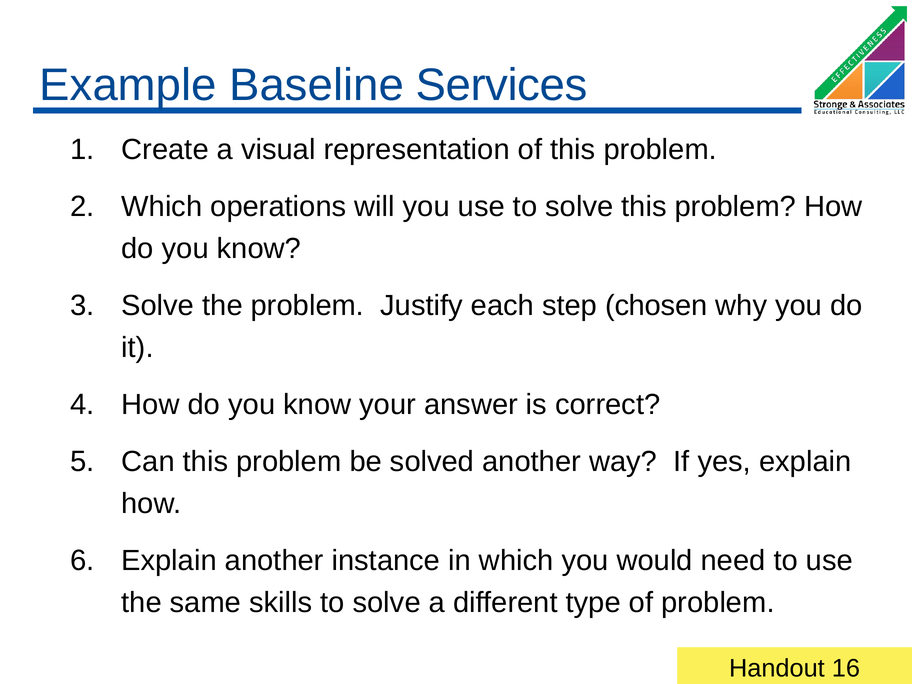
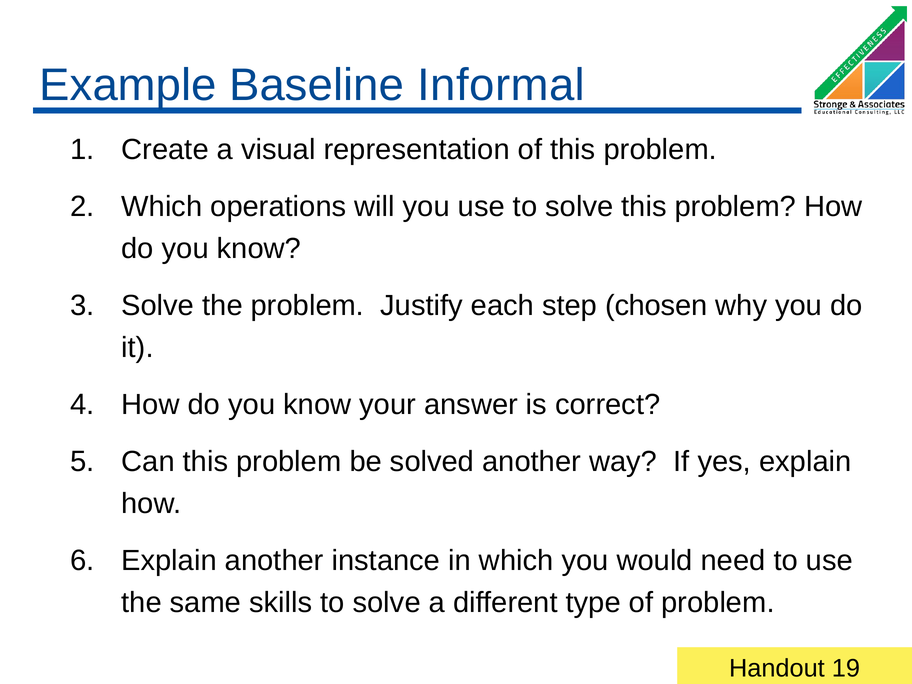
Services: Services -> Informal (501, 85)
16: 16 -> 19 (846, 669)
